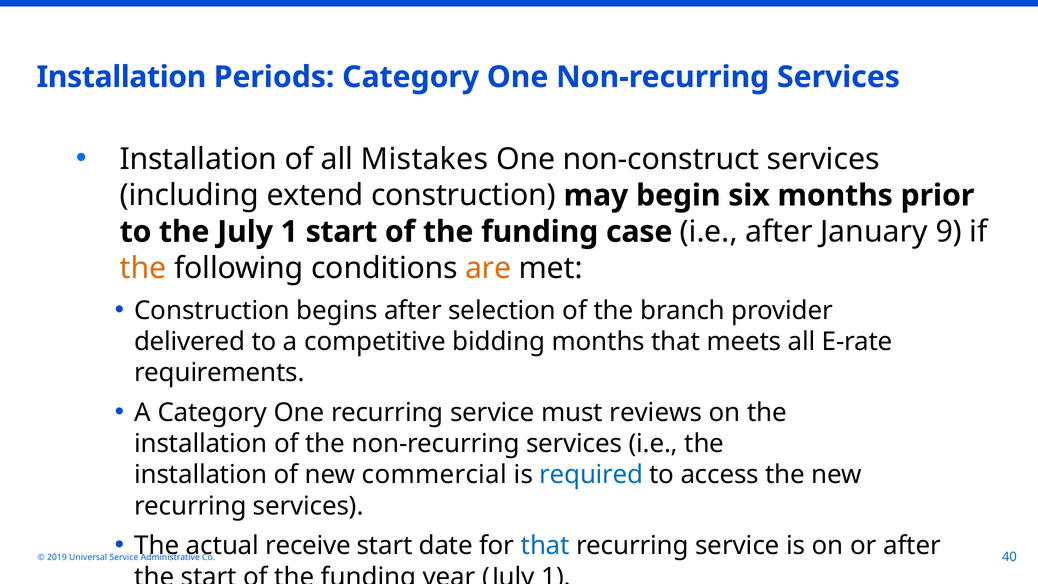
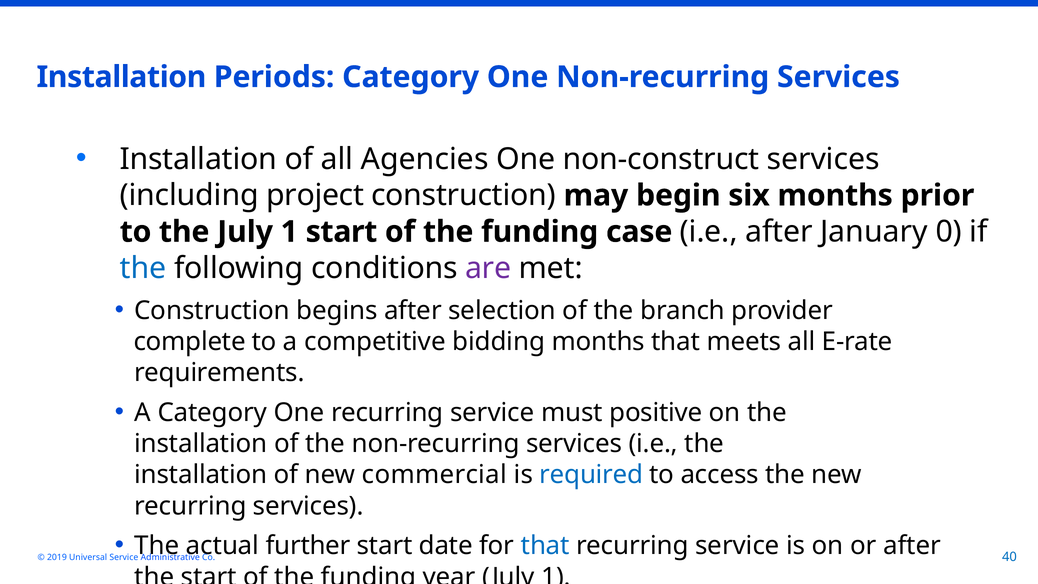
Mistakes: Mistakes -> Agencies (425, 159)
extend: extend -> project (315, 195)
9: 9 -> 0 (949, 232)
the colour: orange -> blue (143, 268)
are colour: orange -> purple (488, 268)
delivered: delivered -> complete (190, 342)
reviews: reviews -> positive (656, 412)
receive: receive -> further (308, 546)
